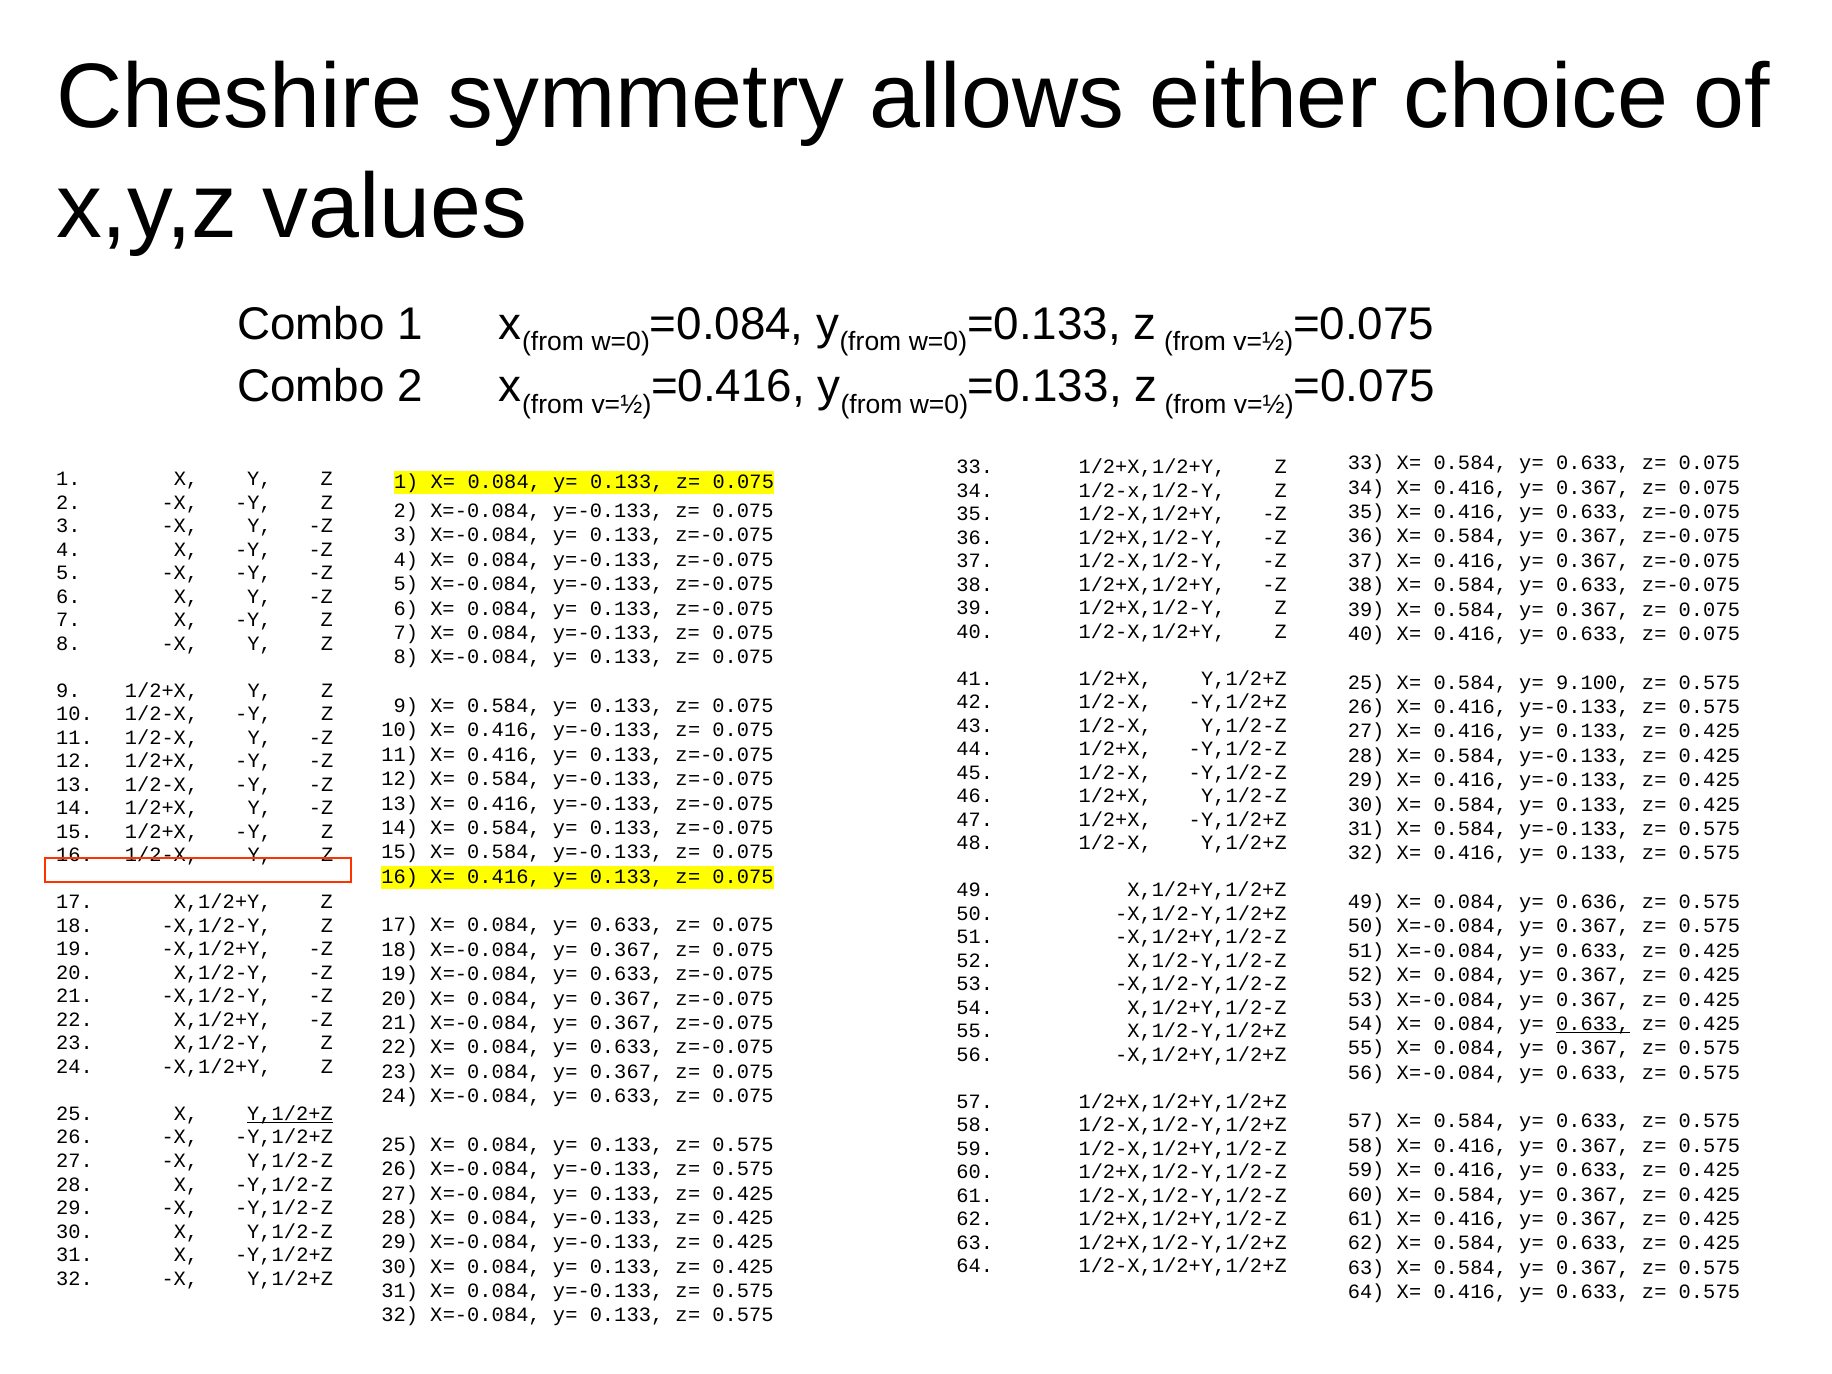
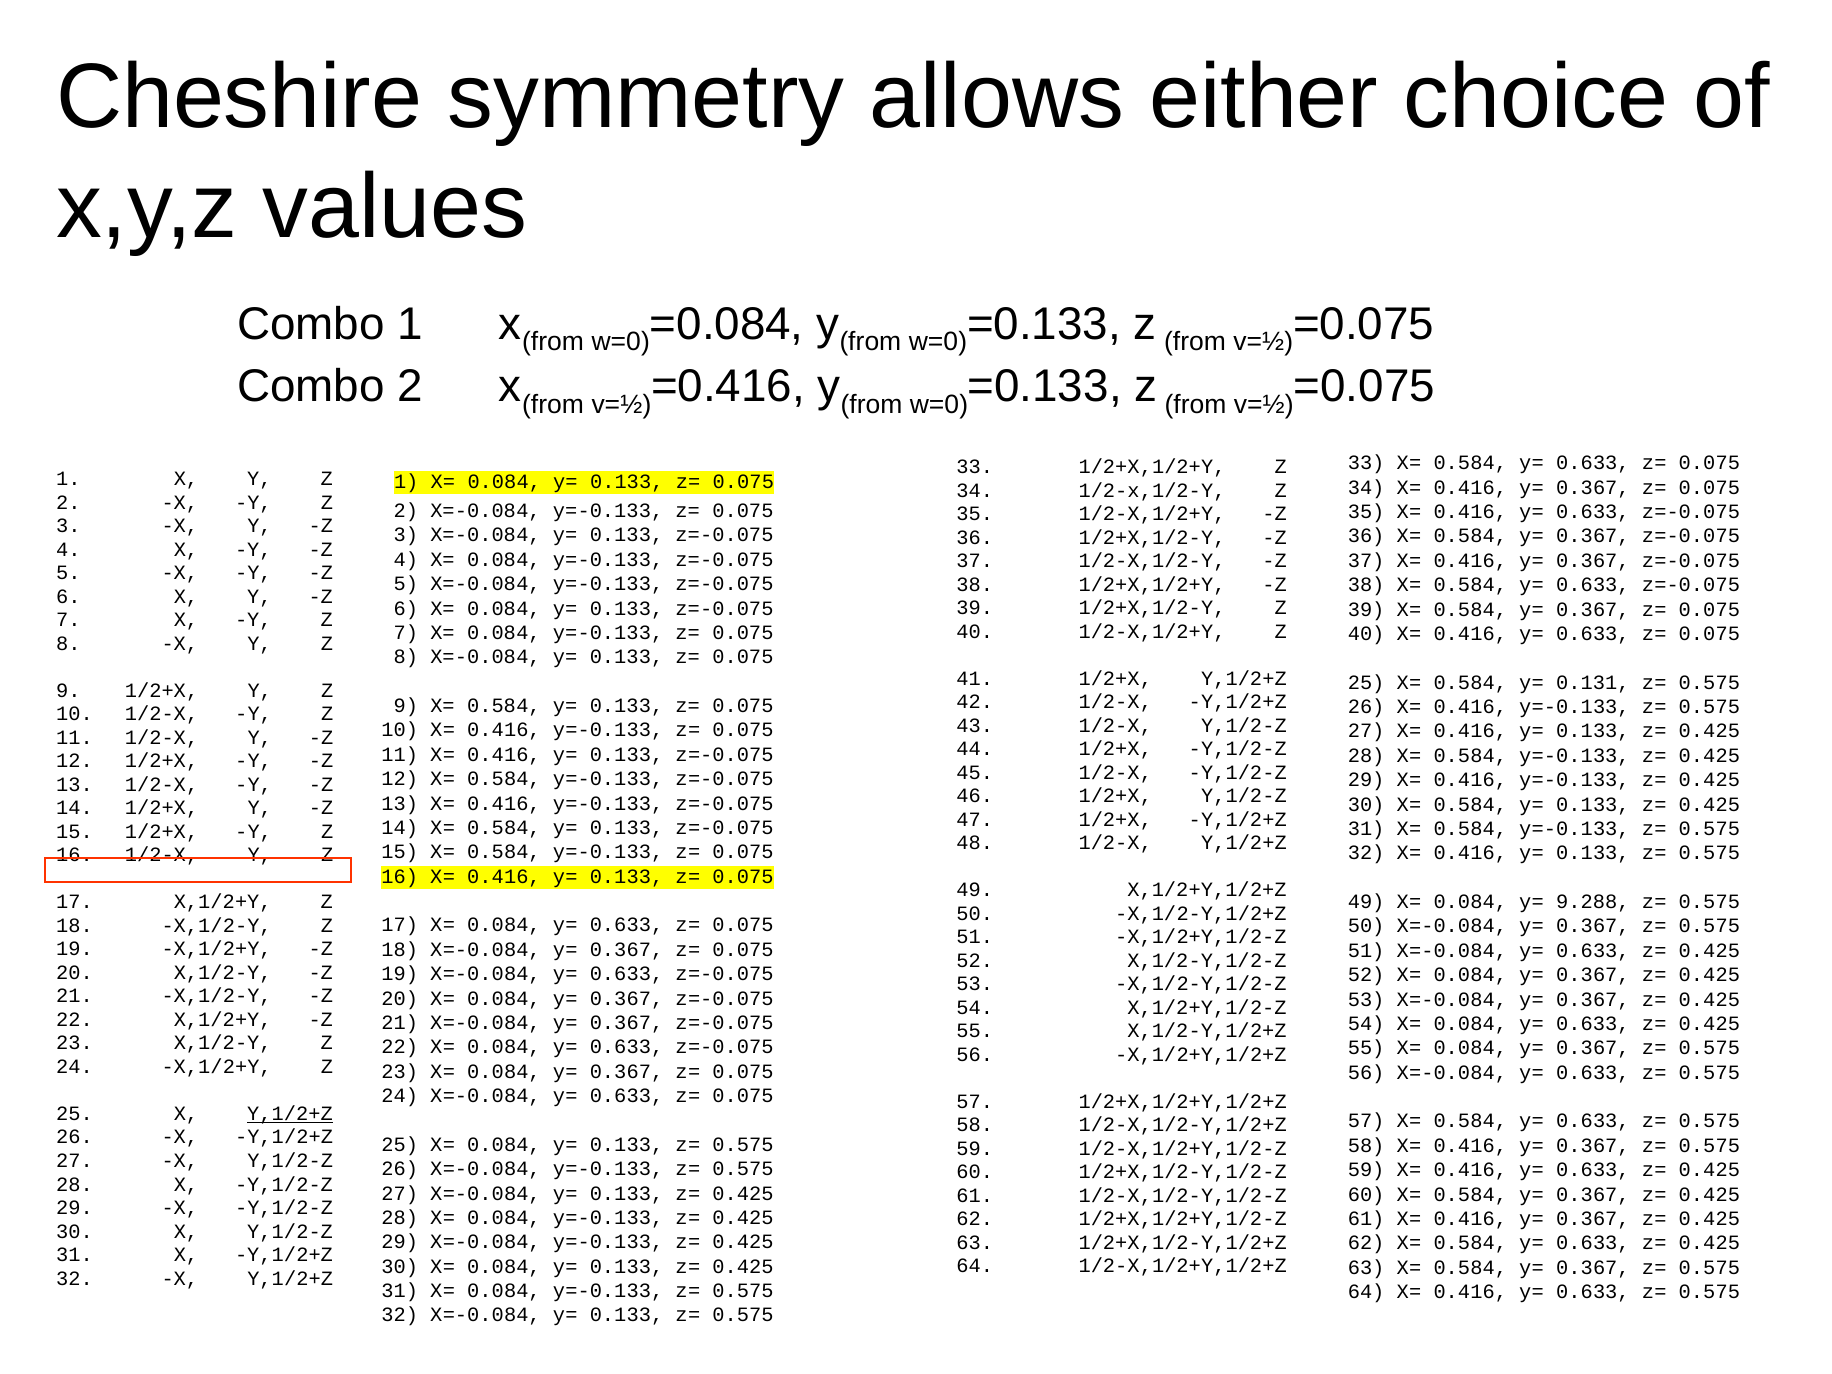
9.100: 9.100 -> 0.131 (1593, 682)
0.636: 0.636 -> 9.288 (1593, 902)
0.633 underline: present -> none (1593, 1024)
